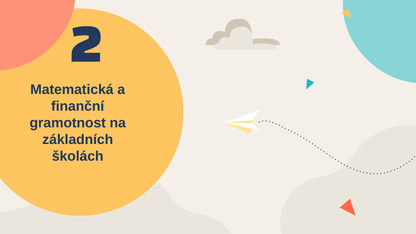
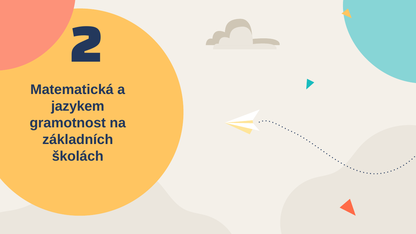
finanční: finanční -> jazykem (78, 106)
